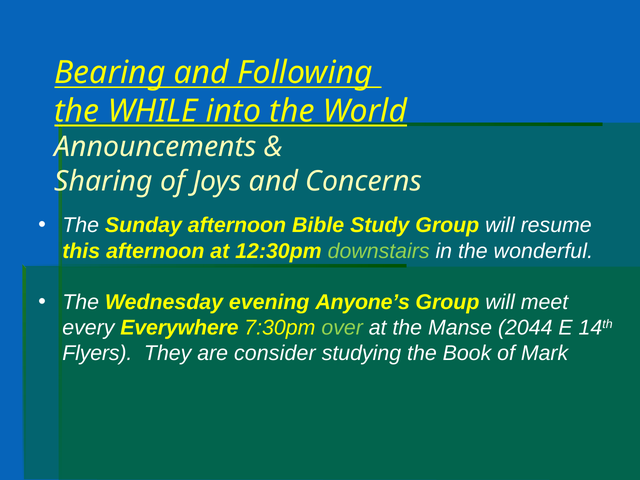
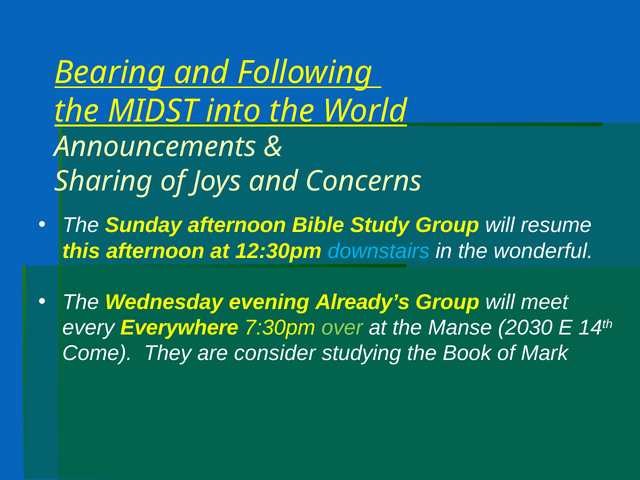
WHILE: WHILE -> MIDST (153, 111)
downstairs colour: light green -> light blue (379, 251)
Anyone’s: Anyone’s -> Already’s (363, 302)
2044: 2044 -> 2030 (525, 328)
Flyers: Flyers -> Come (97, 353)
